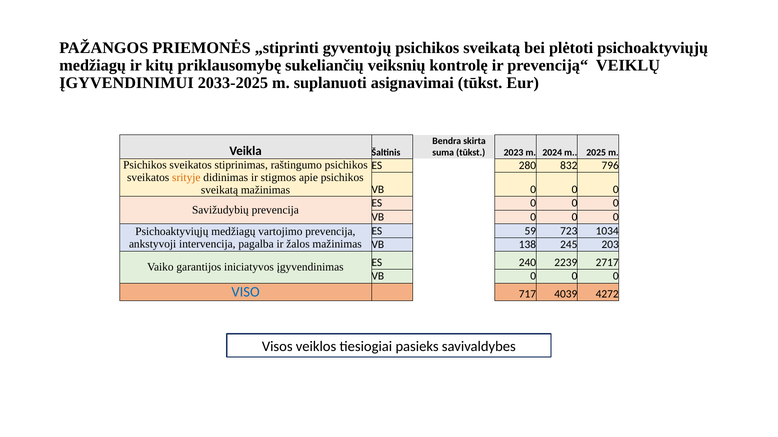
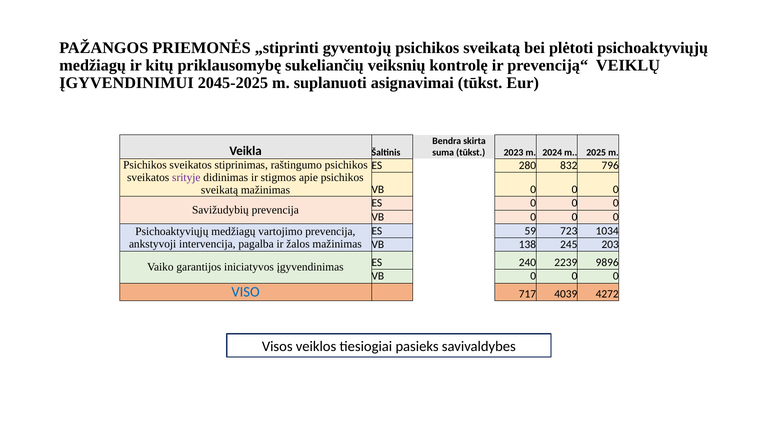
2033-2025: 2033-2025 -> 2045-2025 (233, 83)
srityje colour: orange -> purple (186, 178)
2717: 2717 -> 9896 (607, 263)
